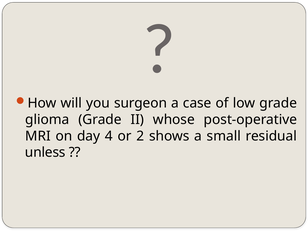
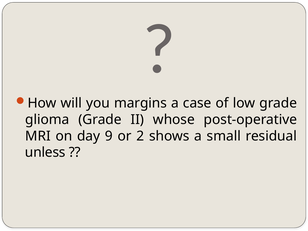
surgeon: surgeon -> margins (140, 103)
4: 4 -> 9 (109, 136)
